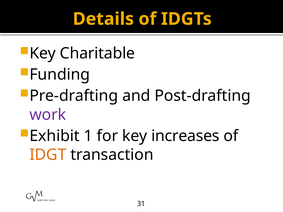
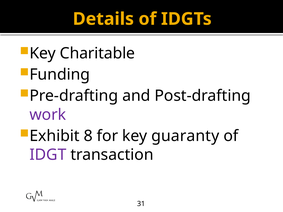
1: 1 -> 8 (88, 136)
increases: increases -> guaranty (185, 136)
IDGT colour: orange -> purple (48, 155)
